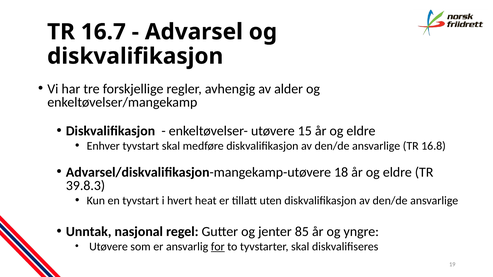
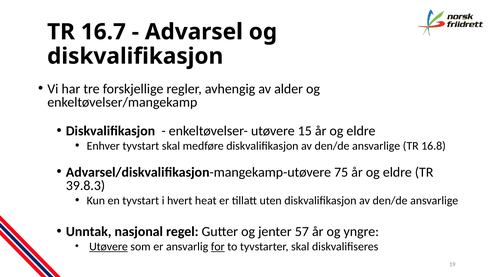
18: 18 -> 75 (341, 172)
85: 85 -> 57 (302, 232)
Utøvere underline: none -> present (108, 247)
